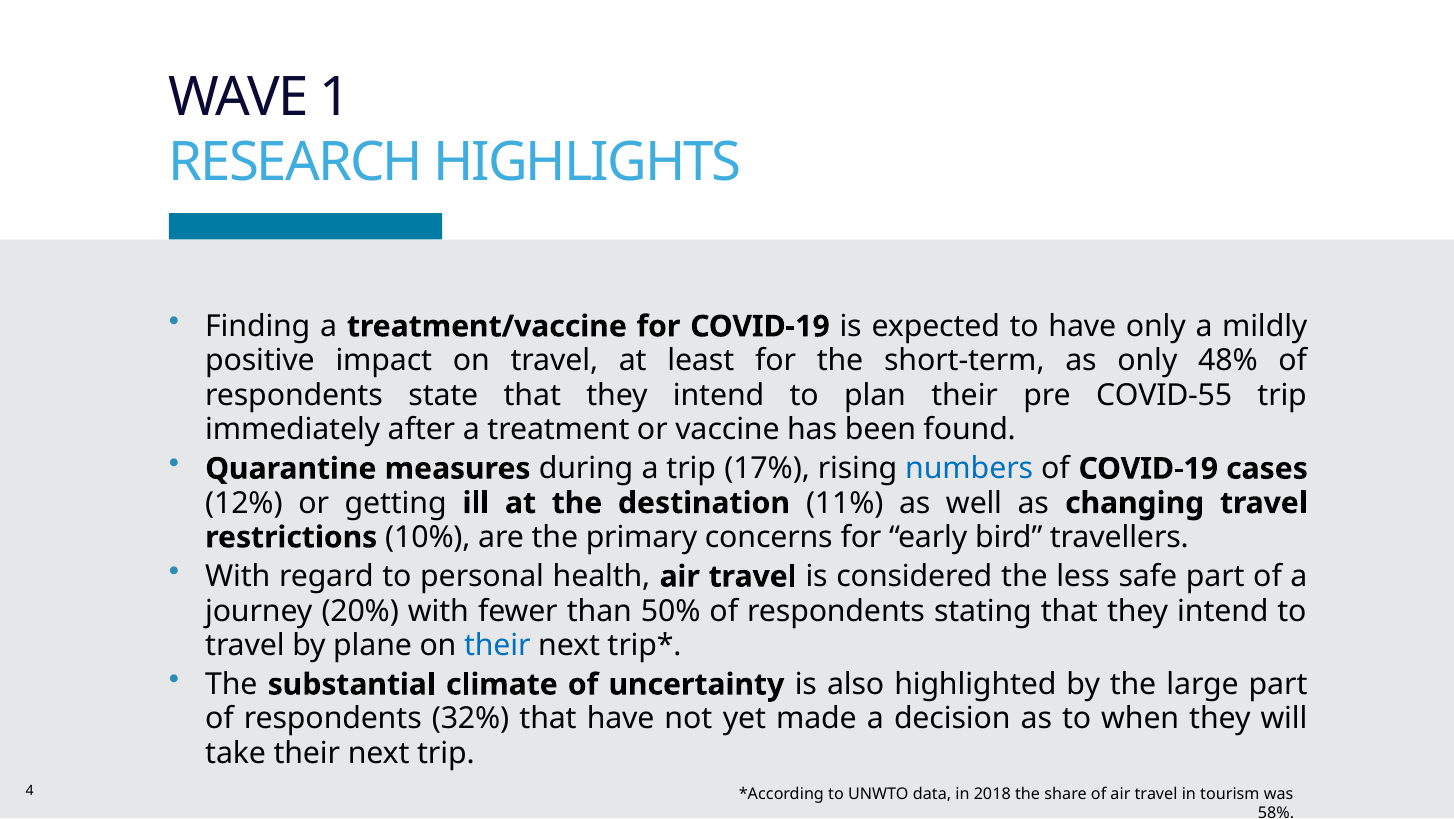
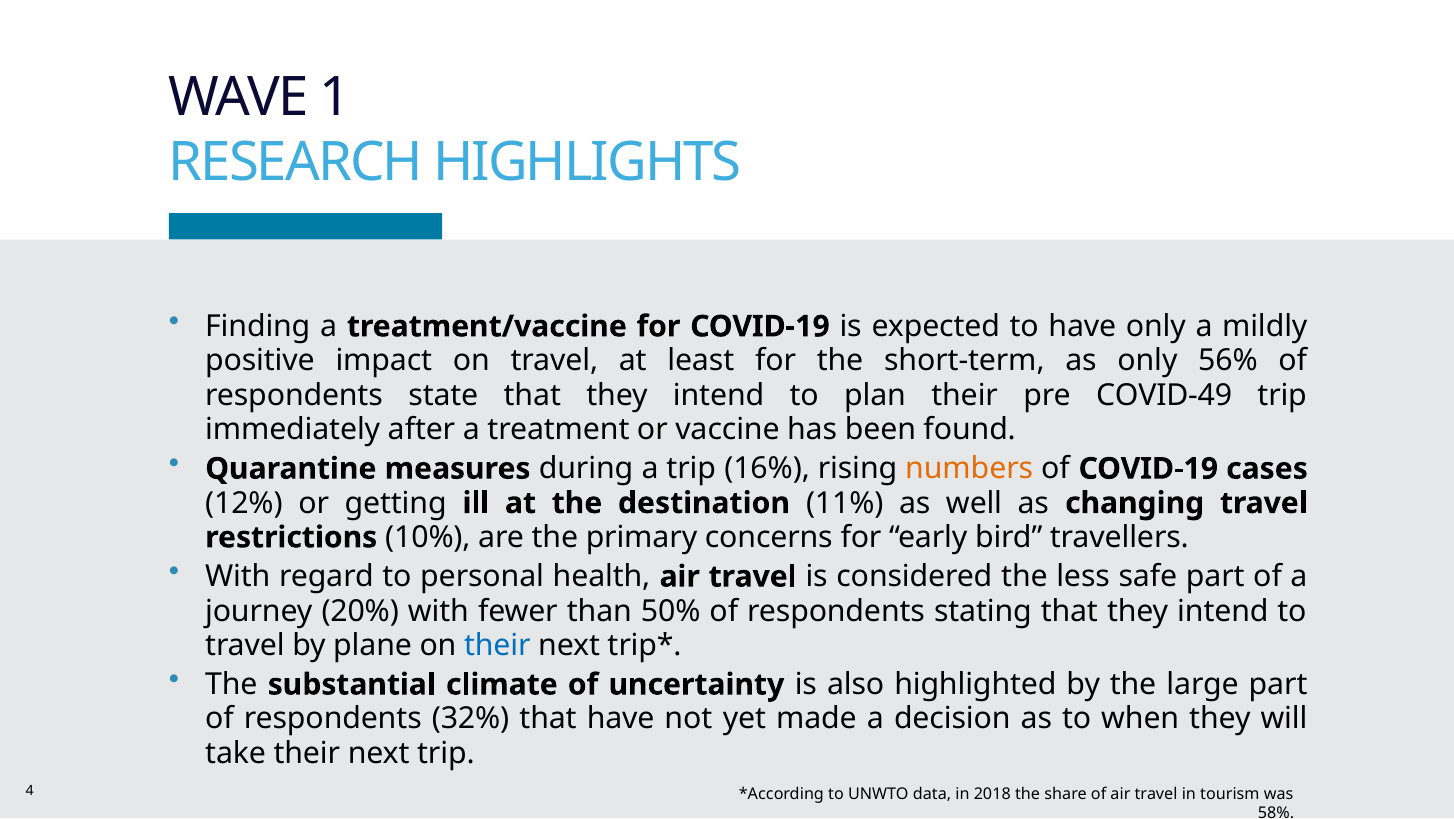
48%: 48% -> 56% (1228, 361)
COVID-55: COVID-55 -> COVID-49 (1164, 395)
17%: 17% -> 16% (767, 469)
numbers colour: blue -> orange (969, 469)
